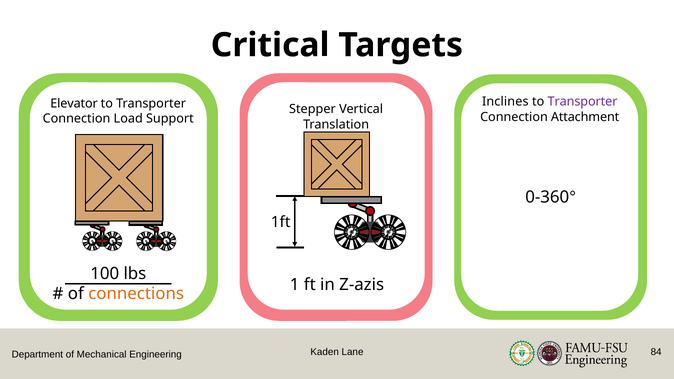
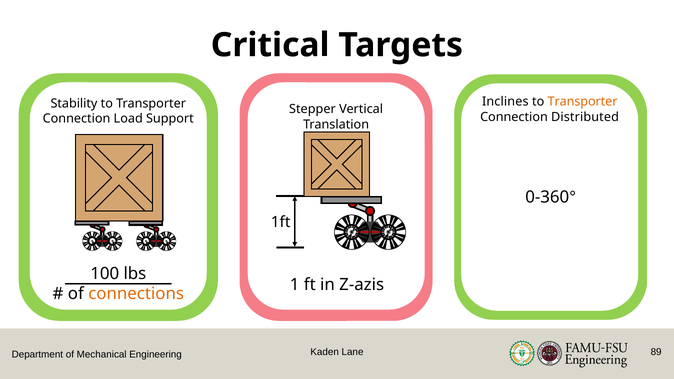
Transporter colour: purple -> orange (583, 102)
Elevator: Elevator -> Stability (74, 104)
Attachment: Attachment -> Distributed (585, 117)
84: 84 -> 89 (656, 352)
